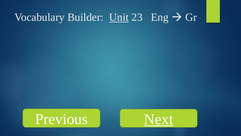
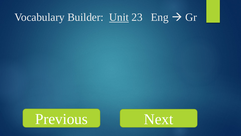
Next underline: present -> none (159, 119)
